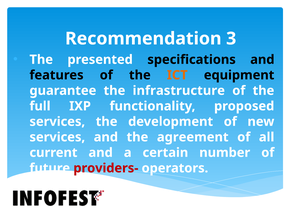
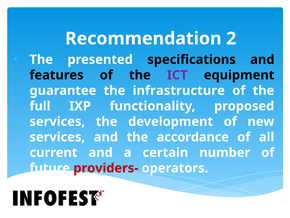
3: 3 -> 2 (231, 39)
ICT colour: orange -> purple (177, 75)
agreement: agreement -> accordance (193, 137)
